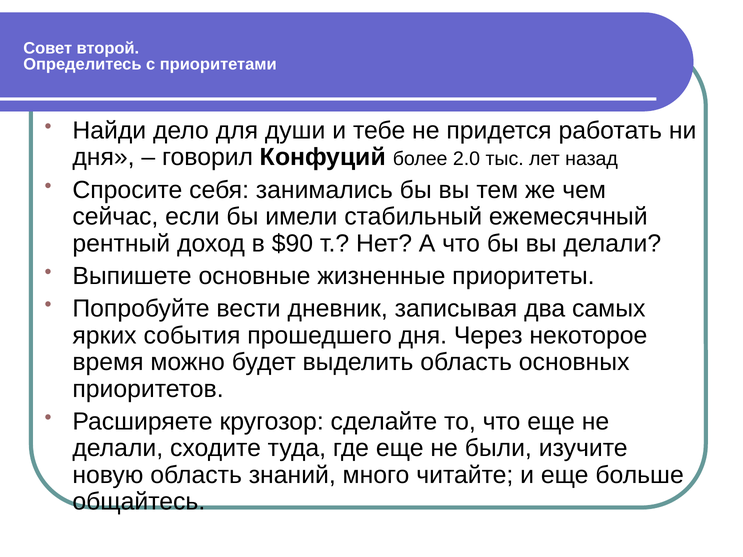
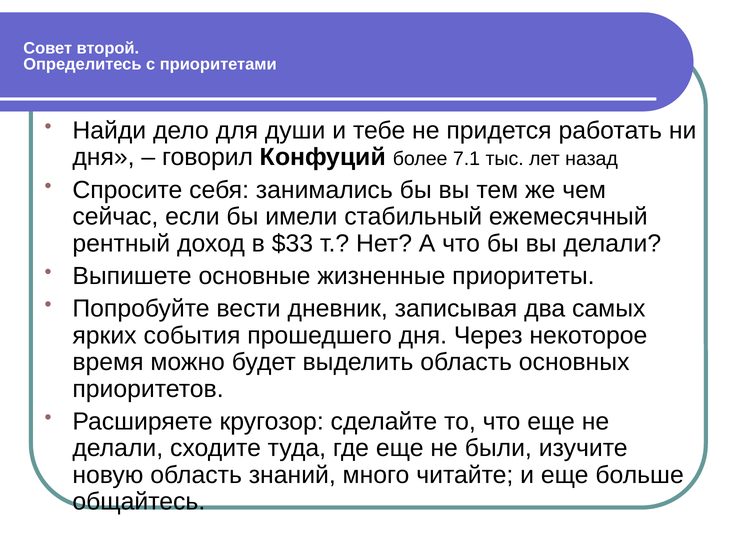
2.0: 2.0 -> 7.1 (467, 159)
$90: $90 -> $33 (292, 243)
